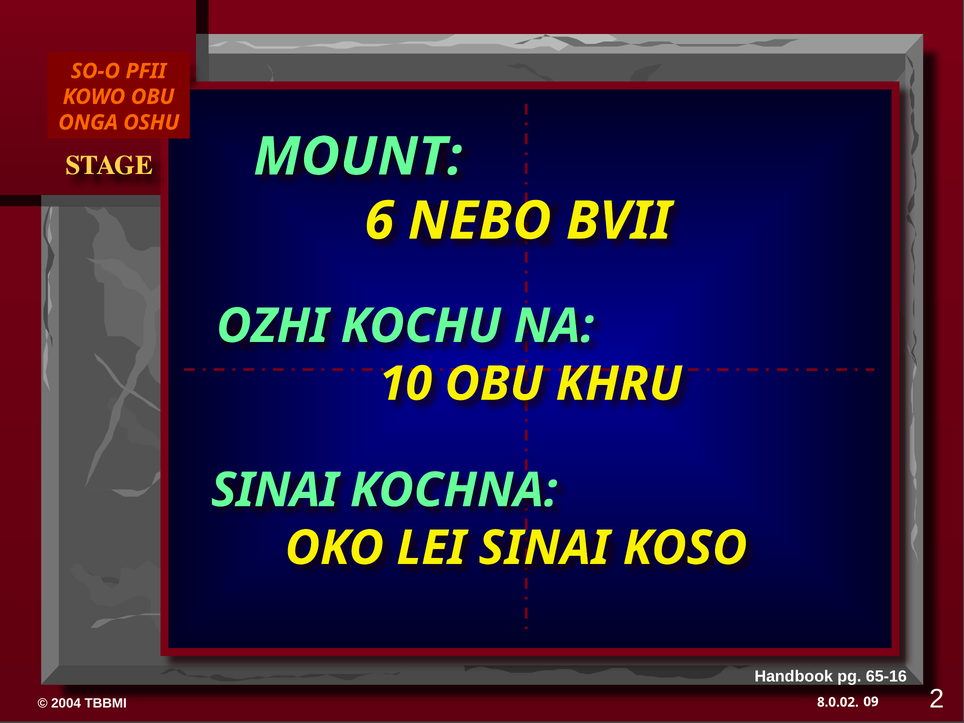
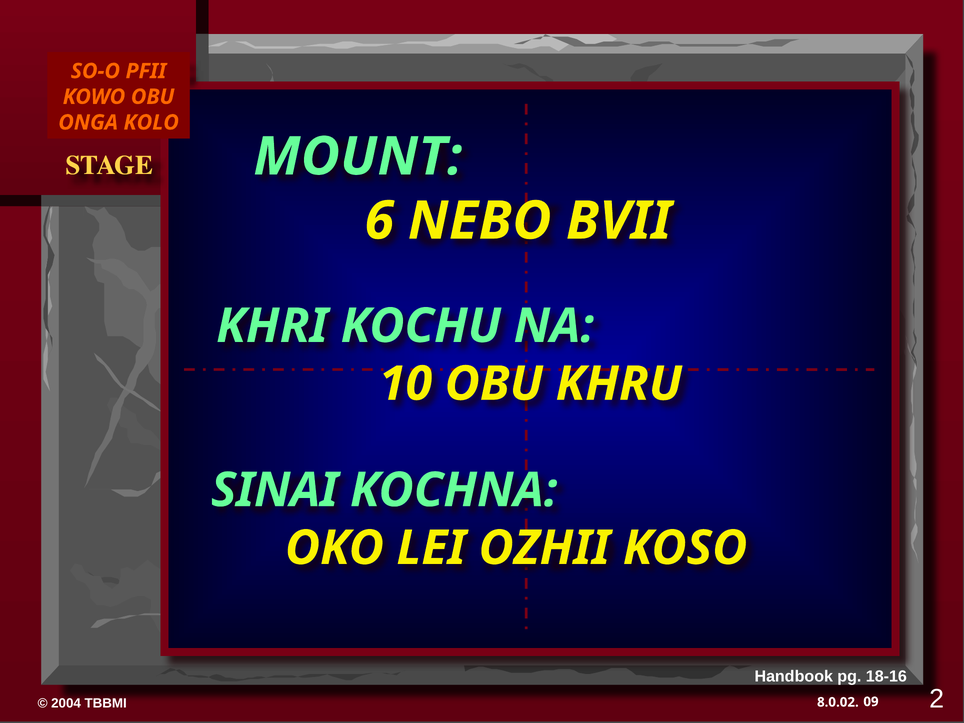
OSHU: OSHU -> KOLO (151, 123)
OZHI: OZHI -> KHRI (272, 326)
LEI SINAI: SINAI -> OZHII (544, 548)
65-16: 65-16 -> 18-16 (886, 676)
